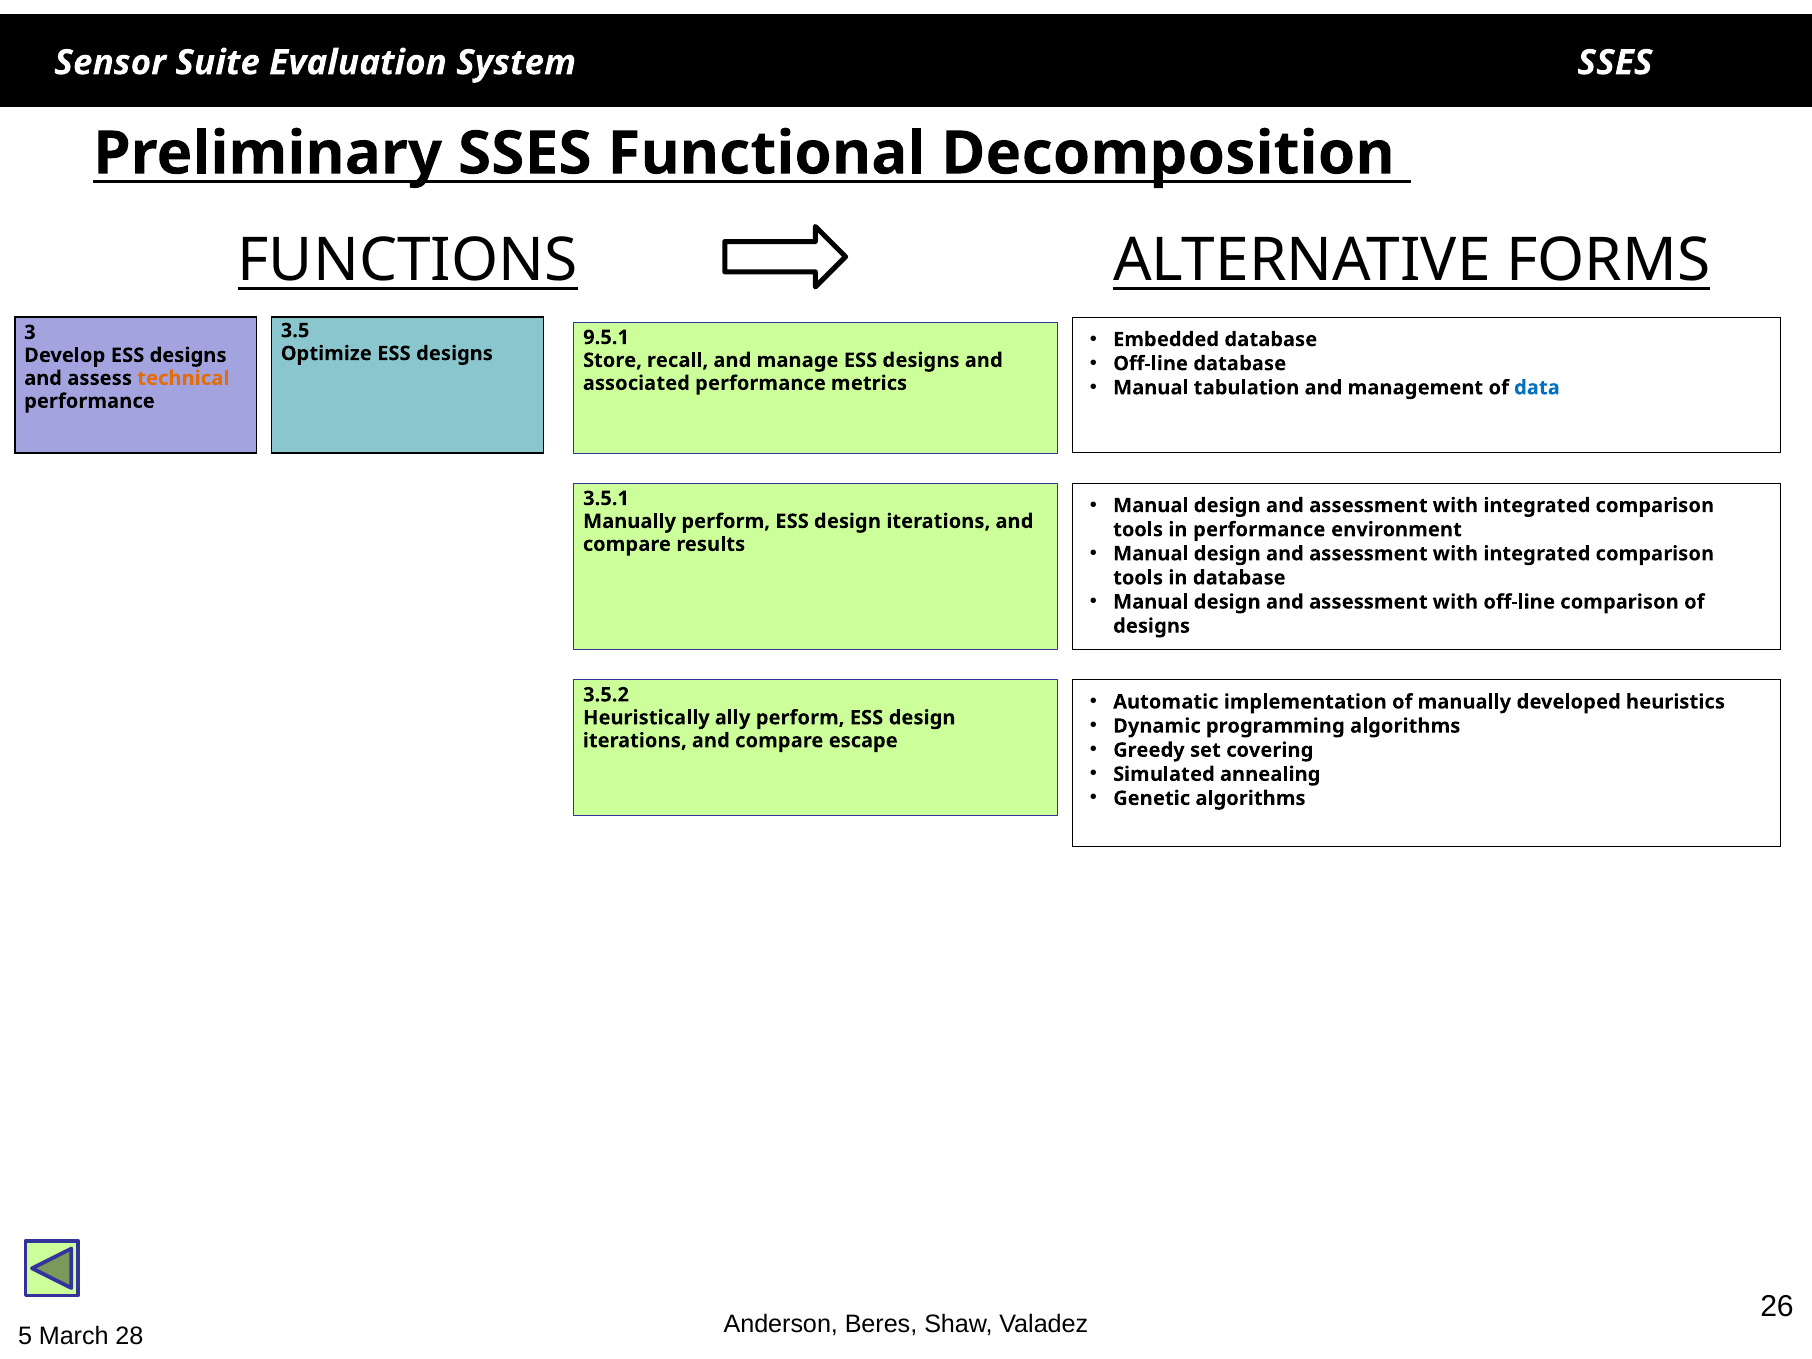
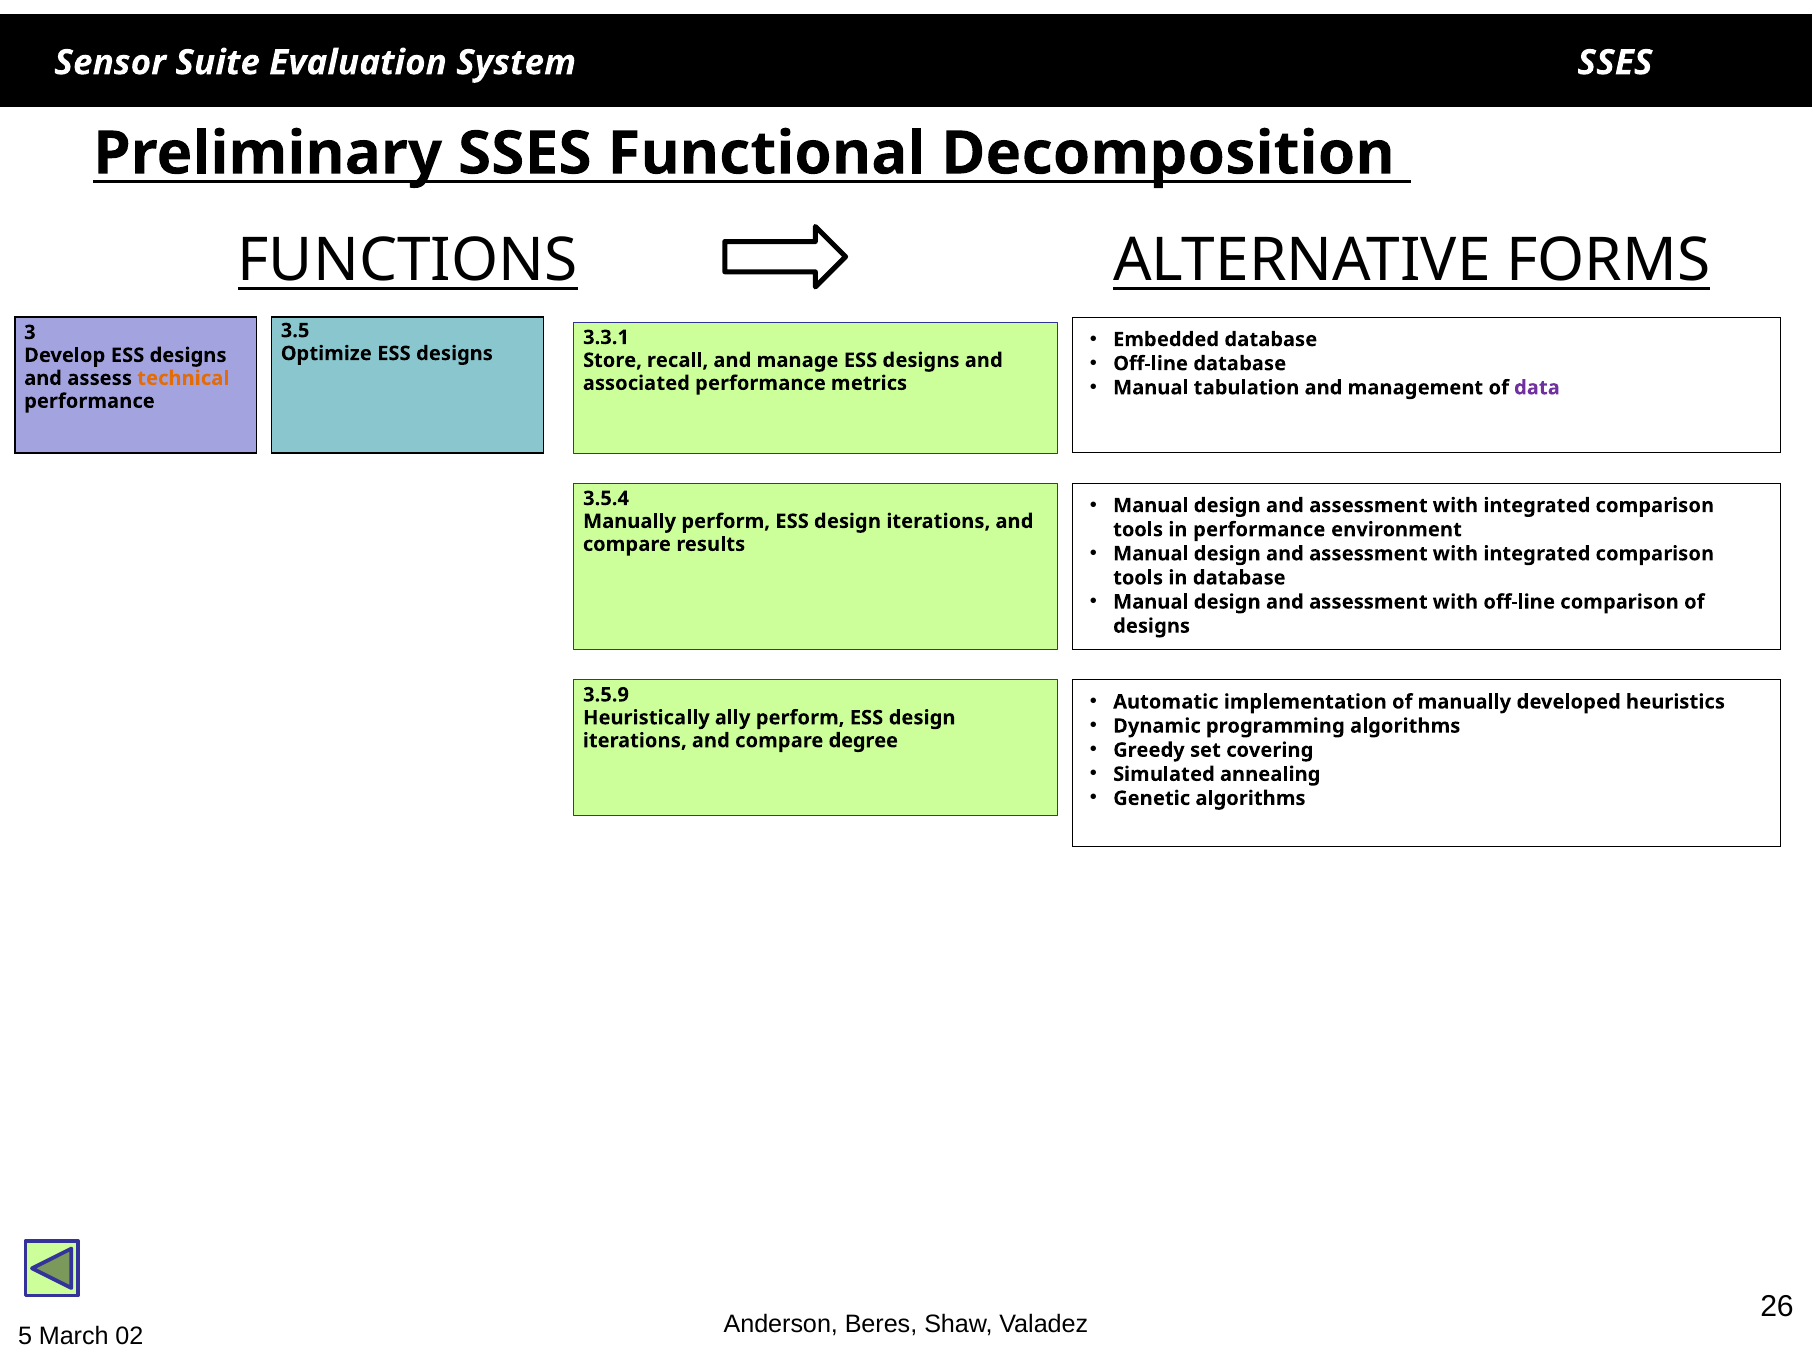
9.5.1: 9.5.1 -> 3.3.1 (606, 337)
data colour: blue -> purple (1537, 388)
3.5.1: 3.5.1 -> 3.5.4 (606, 498)
3.5.2: 3.5.2 -> 3.5.9 (606, 695)
escape: escape -> degree (863, 741)
28: 28 -> 02 (129, 1336)
